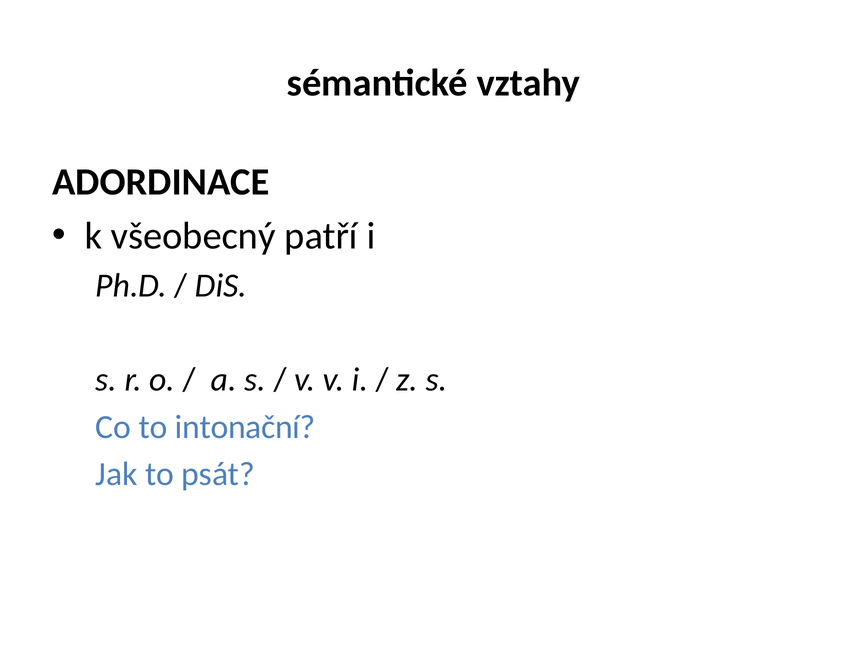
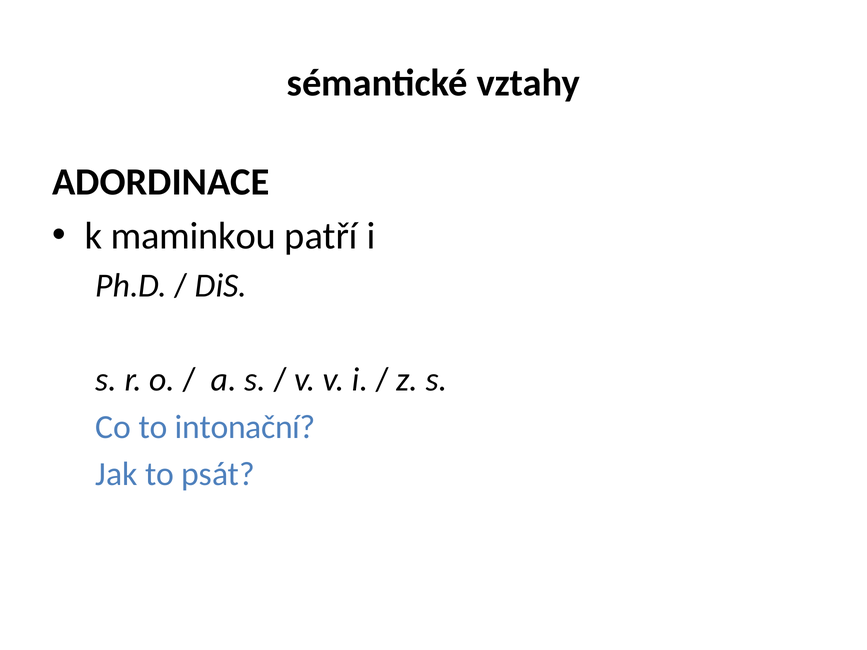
všeobecný: všeobecný -> maminkou (193, 236)
